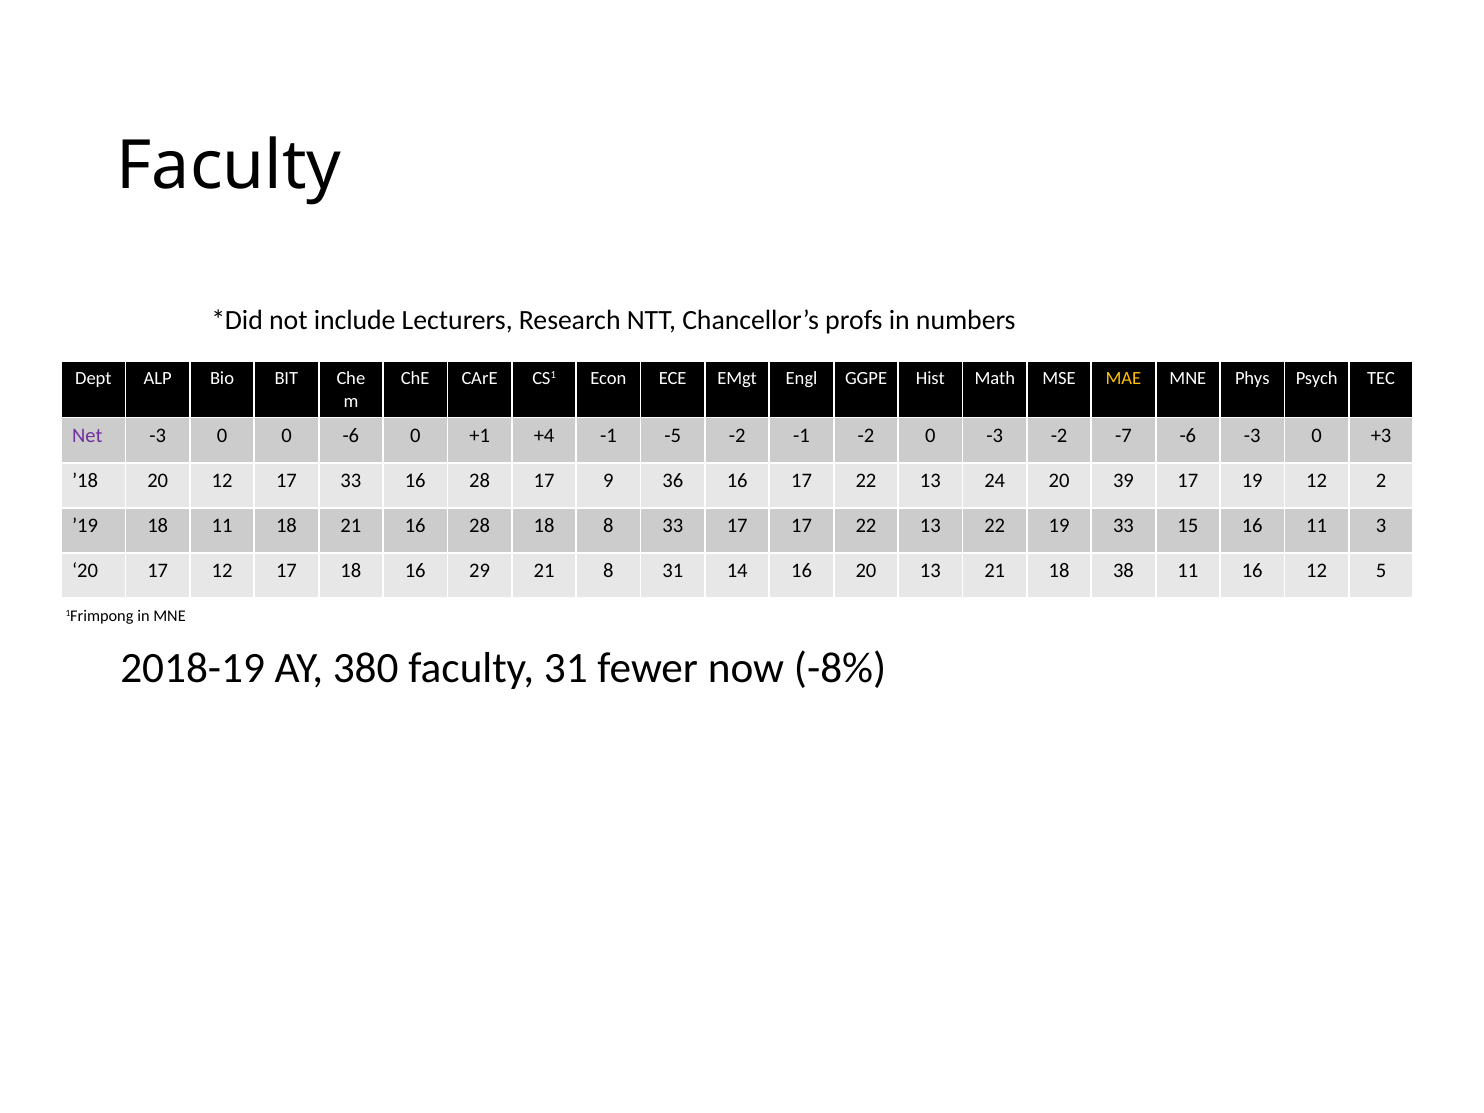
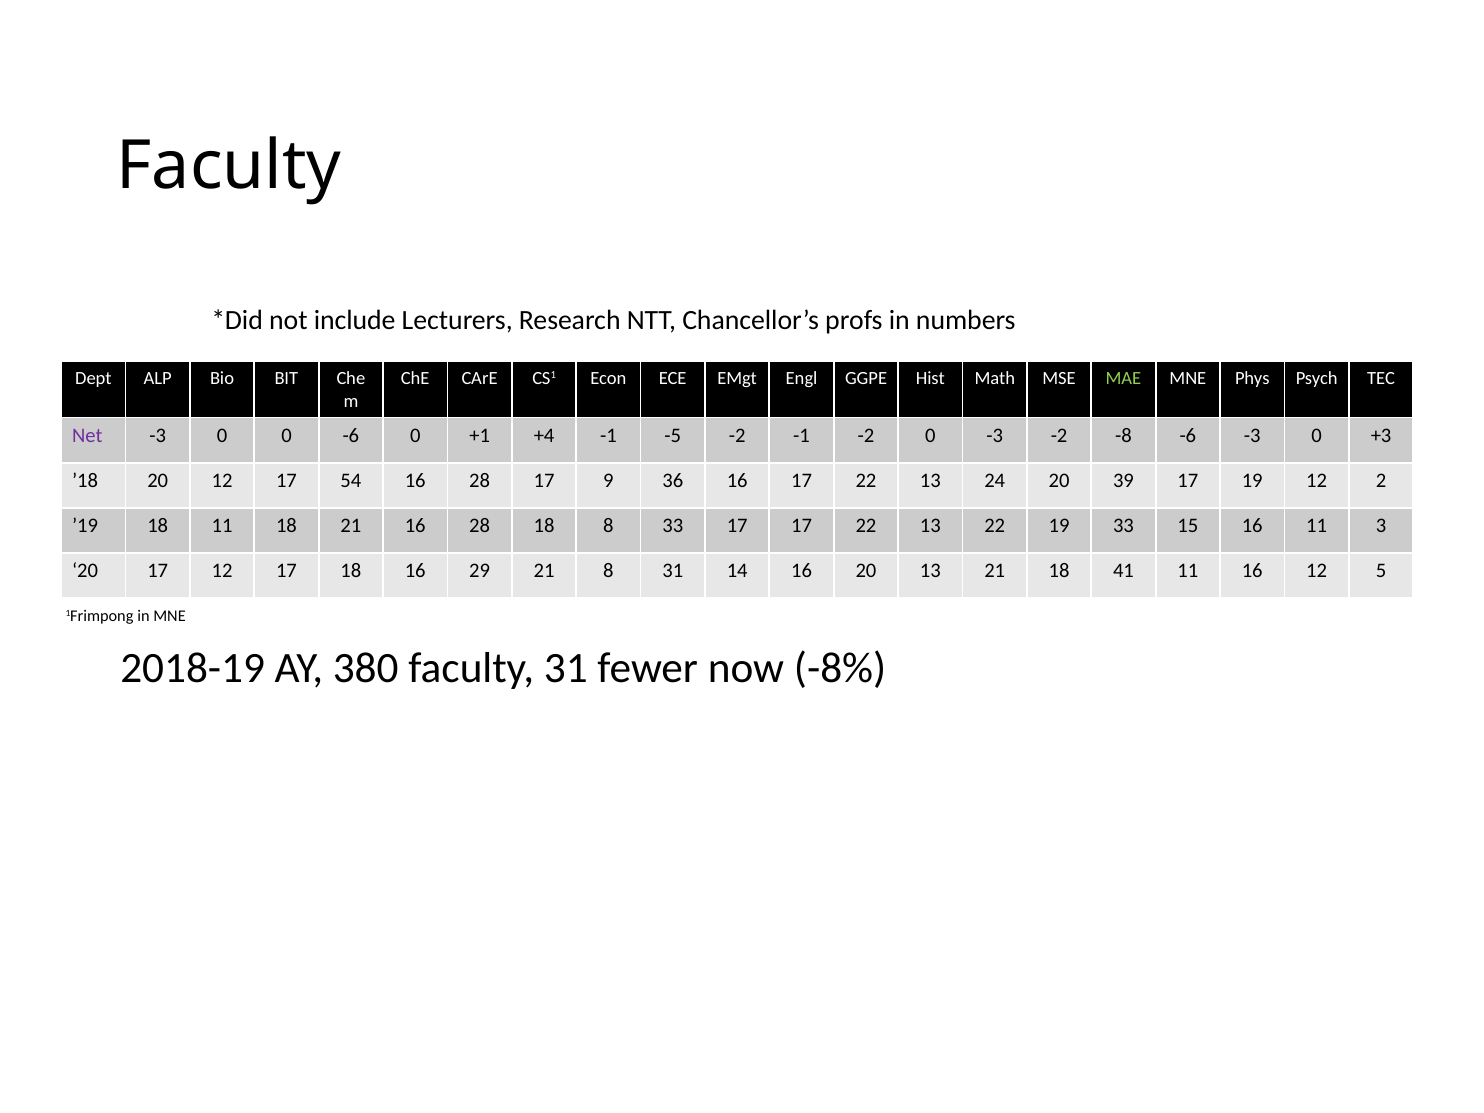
MAE colour: yellow -> light green (1123, 378)
-7: -7 -> -8 (1124, 436)
17 33: 33 -> 54 (351, 481)
38: 38 -> 41 (1123, 571)
